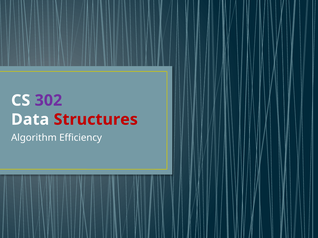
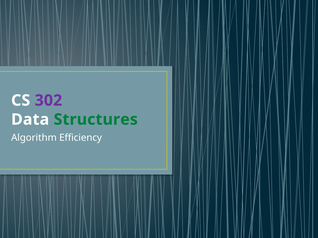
Structures colour: red -> green (96, 120)
